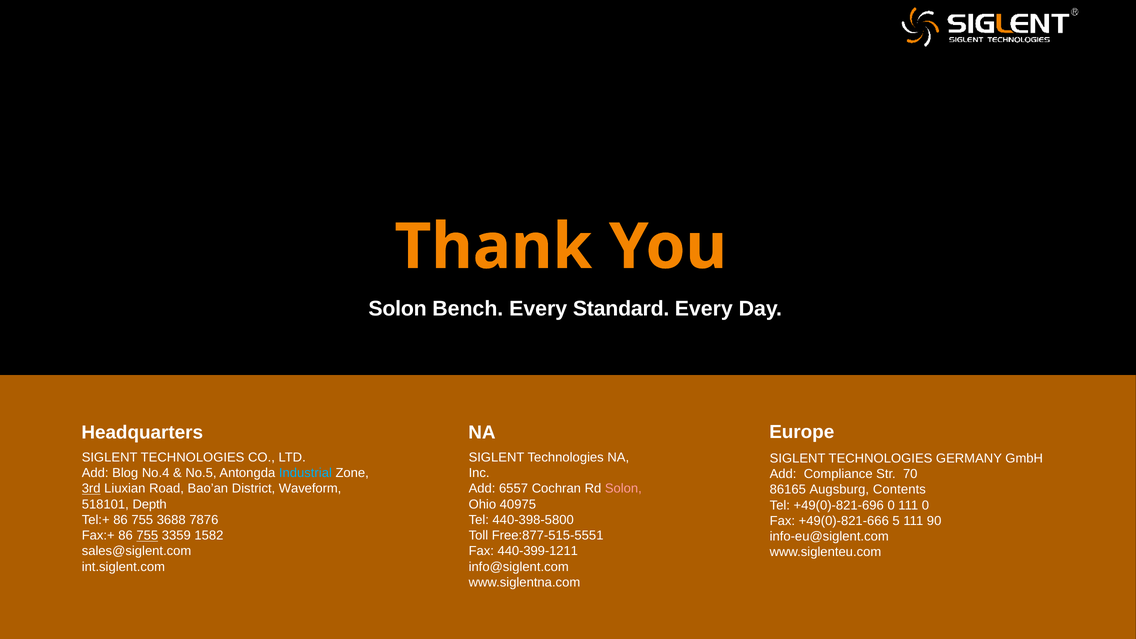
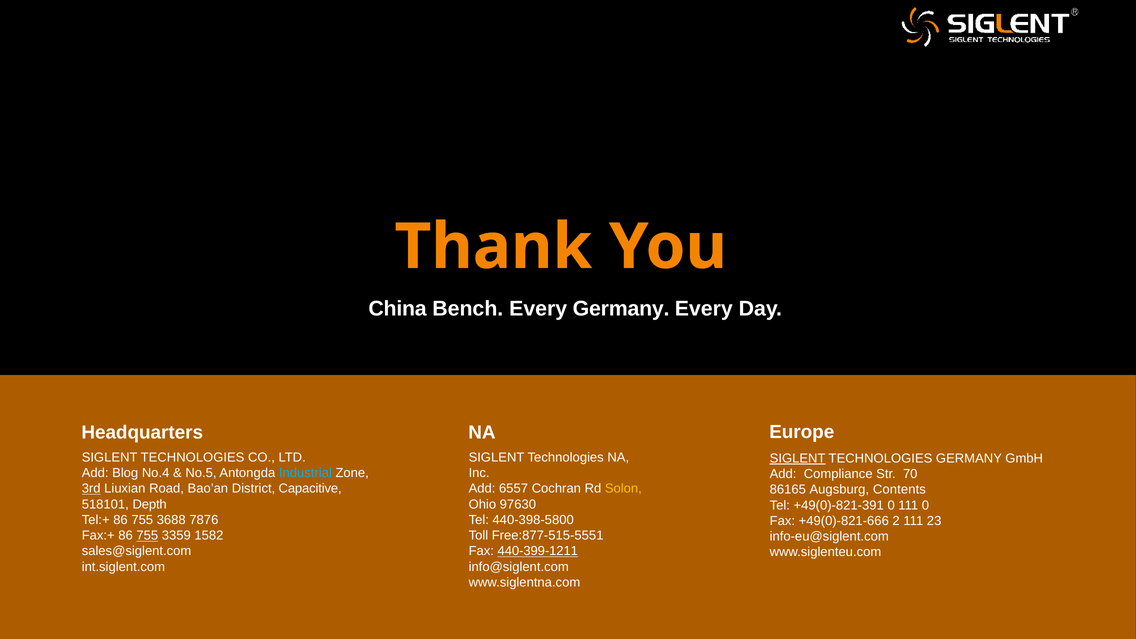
Solon: Solon -> China (398, 309)
Every Standard: Standard -> Germany (621, 309)
SIGLENT underline: none -> present (798, 458)
Waveform: Waveform -> Capacitive (310, 489)
Solon colour: pink -> yellow (623, 489)
40975: 40975 -> 97630 (518, 504)
+49(0)-821-696: +49(0)-821-696 -> +49(0)-821-391 (839, 505)
5: 5 -> 2 (896, 521)
90: 90 -> 23 (934, 521)
440-399-1211 underline: none -> present (538, 551)
